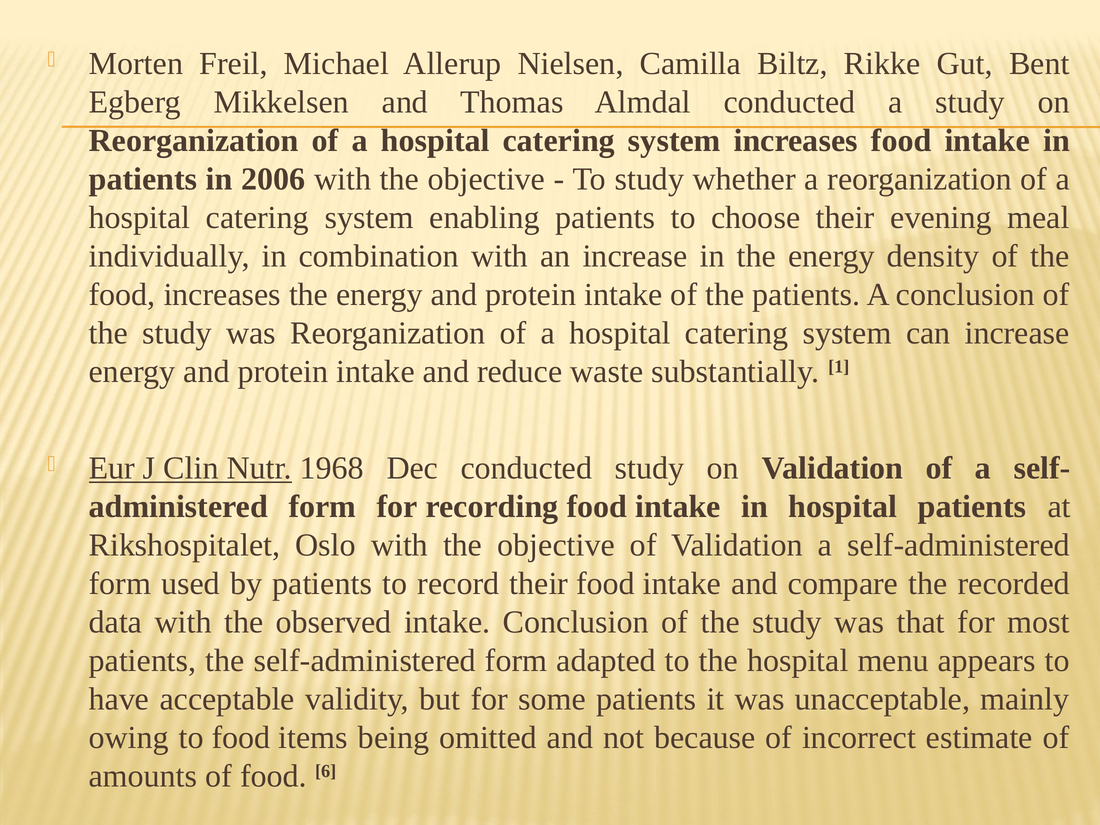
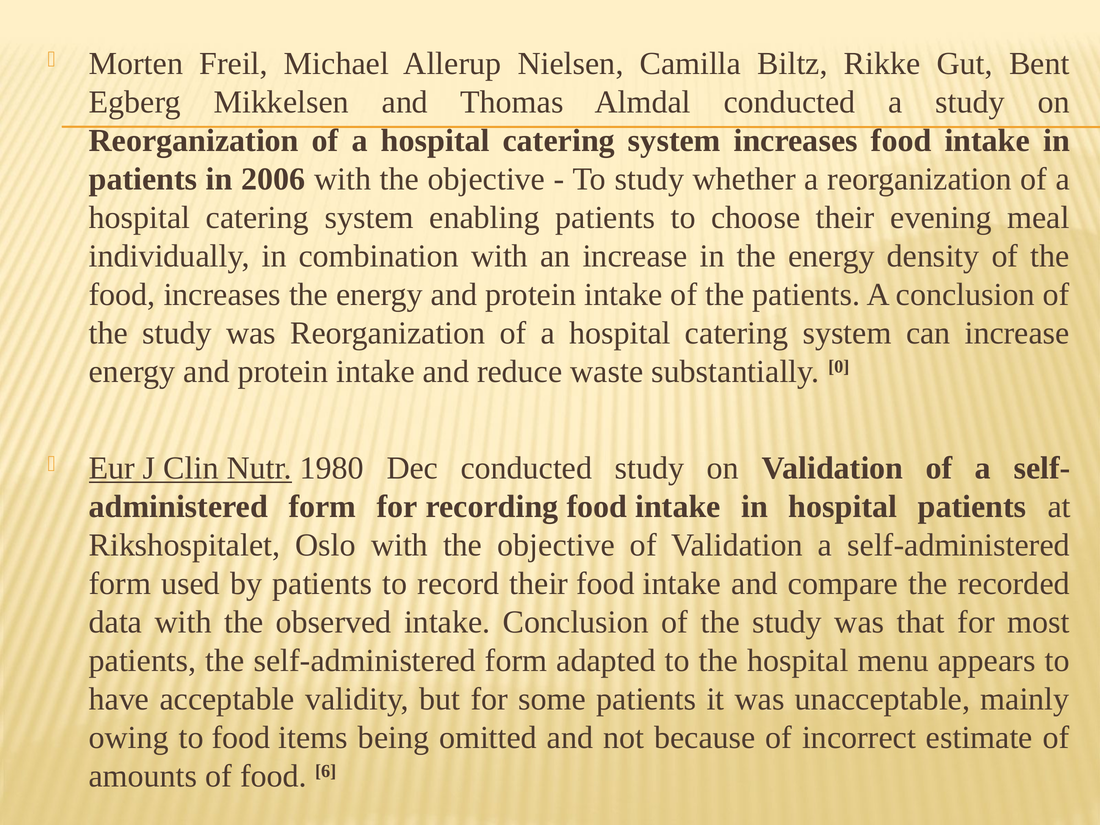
1: 1 -> 0 (839, 367)
1968: 1968 -> 1980 (332, 468)
